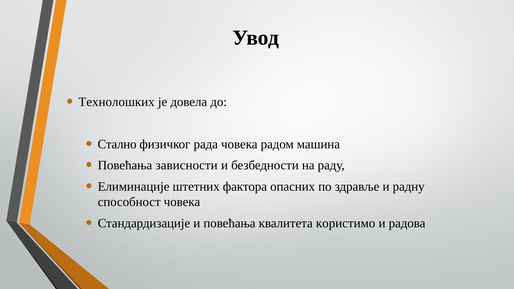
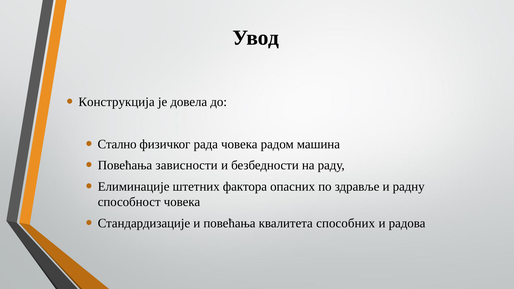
Технолошких: Технолошких -> Конструкција (117, 102)
користимо: користимо -> способних (346, 223)
